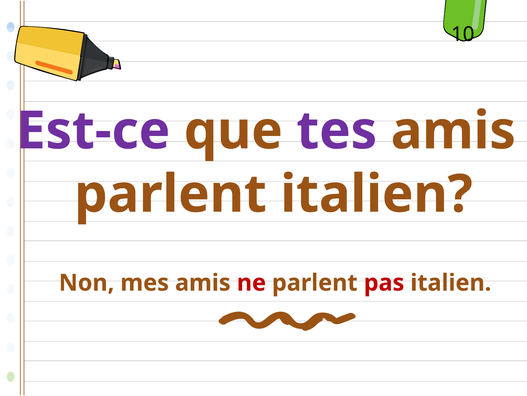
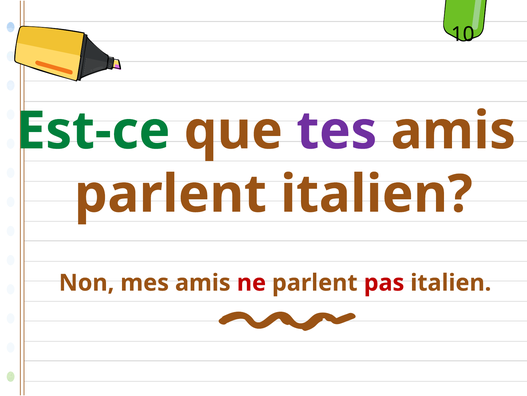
Est-ce colour: purple -> green (93, 131)
